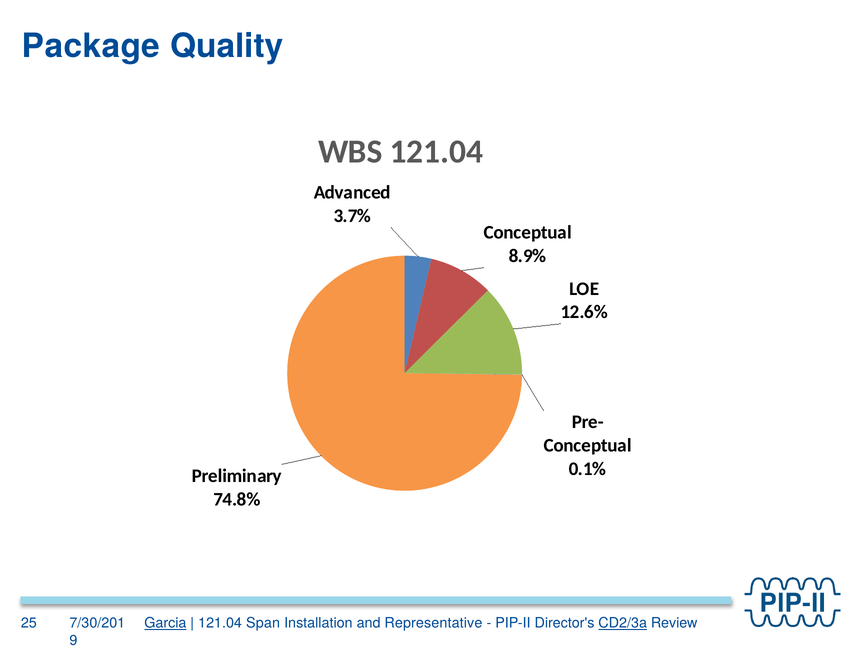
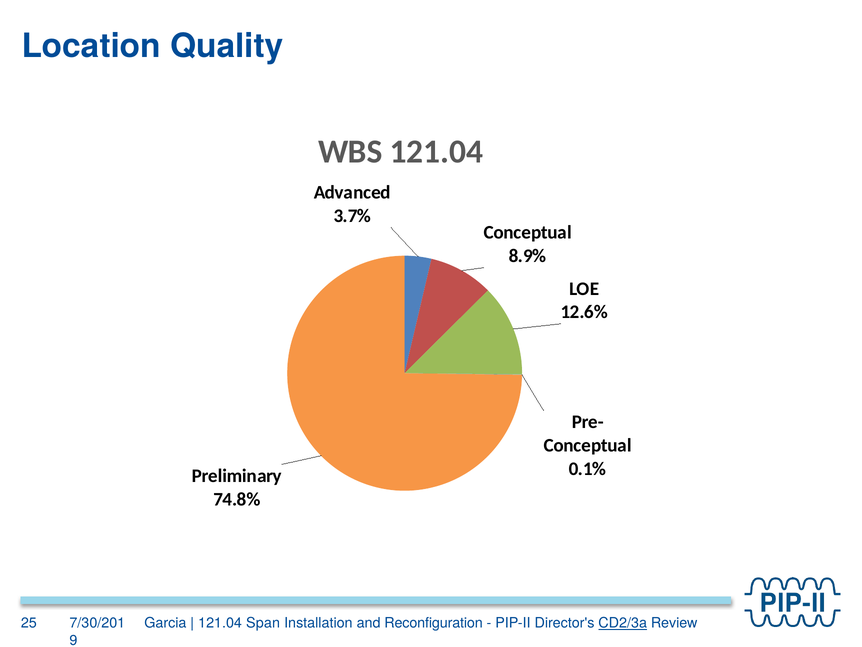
Package: Package -> Location (91, 46)
Garcia underline: present -> none (165, 623)
Representative: Representative -> Reconfiguration (434, 623)
